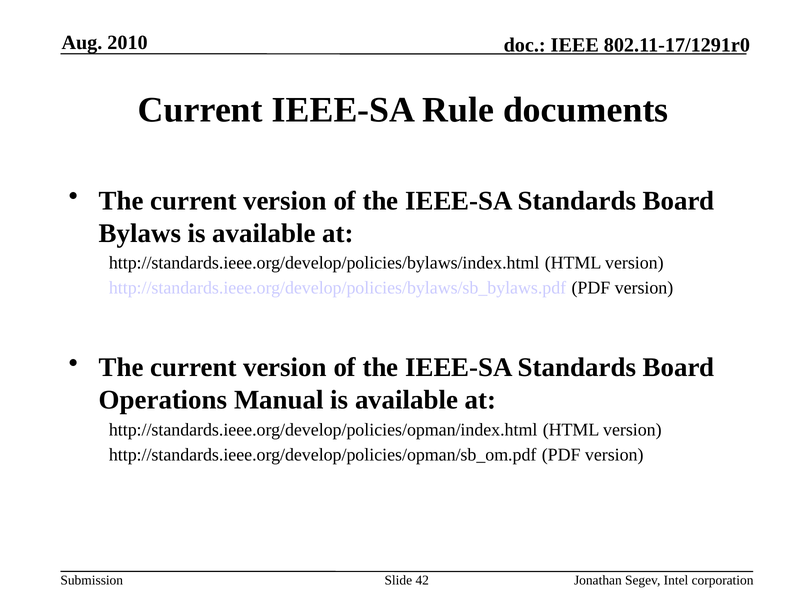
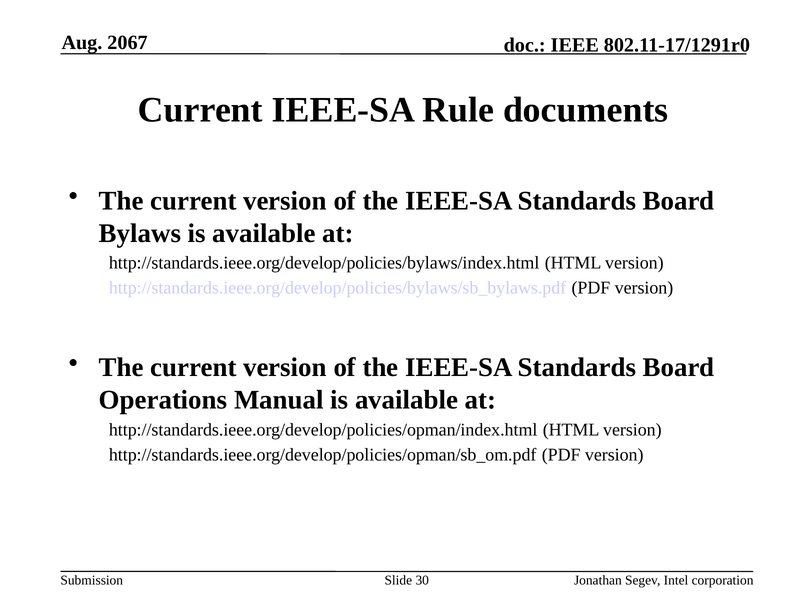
2010: 2010 -> 2067 (128, 43)
42: 42 -> 30 (422, 580)
